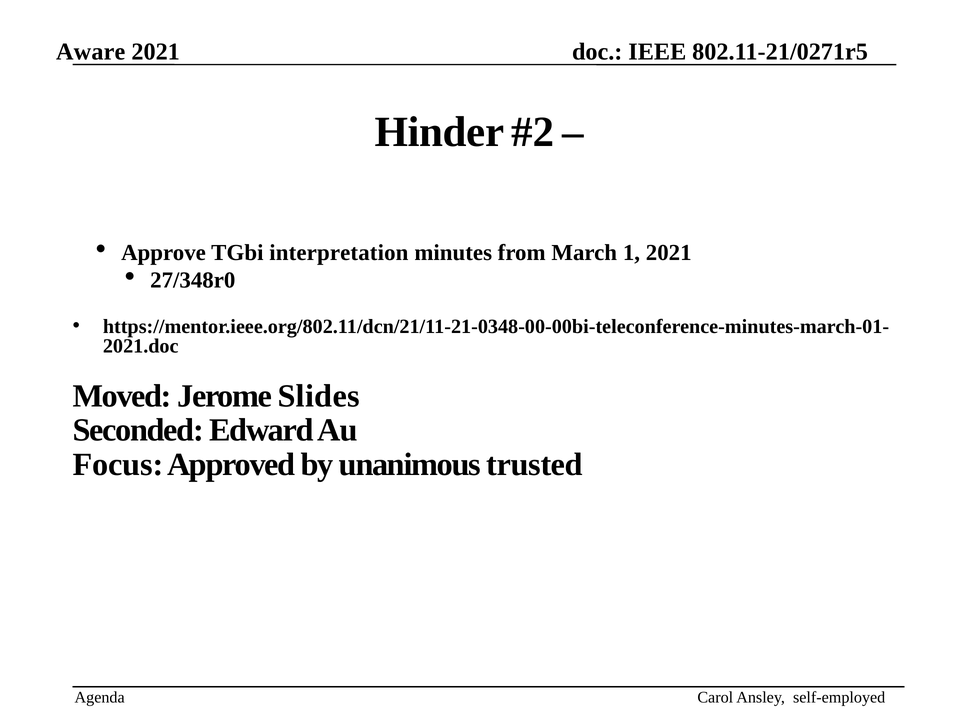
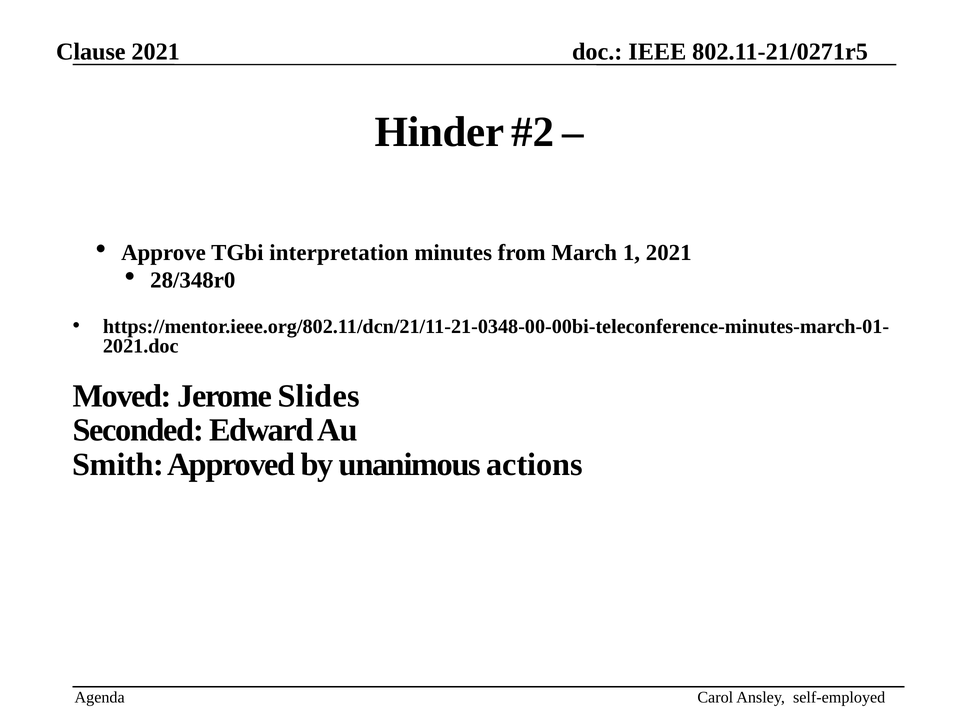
Aware: Aware -> Clause (91, 52)
27/348r0: 27/348r0 -> 28/348r0 (193, 280)
Focus: Focus -> Smith (118, 464)
trusted: trusted -> actions (534, 464)
